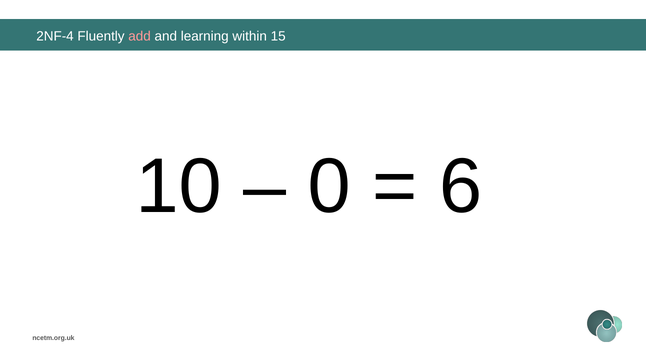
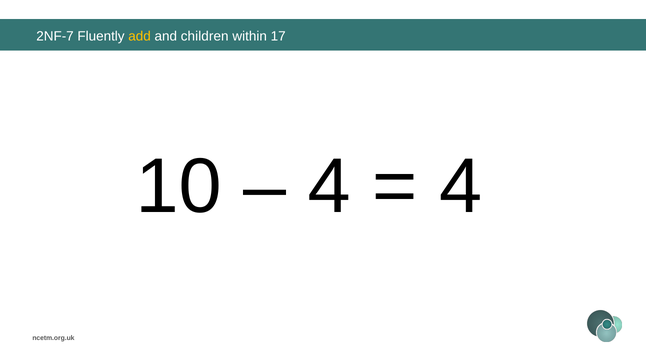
2NF-4: 2NF-4 -> 2NF-7 (55, 36)
add colour: pink -> yellow (140, 36)
learning: learning -> children (205, 36)
15: 15 -> 17 (278, 36)
0: 0 -> 4 (329, 186)
6: 6 -> 4 (461, 186)
